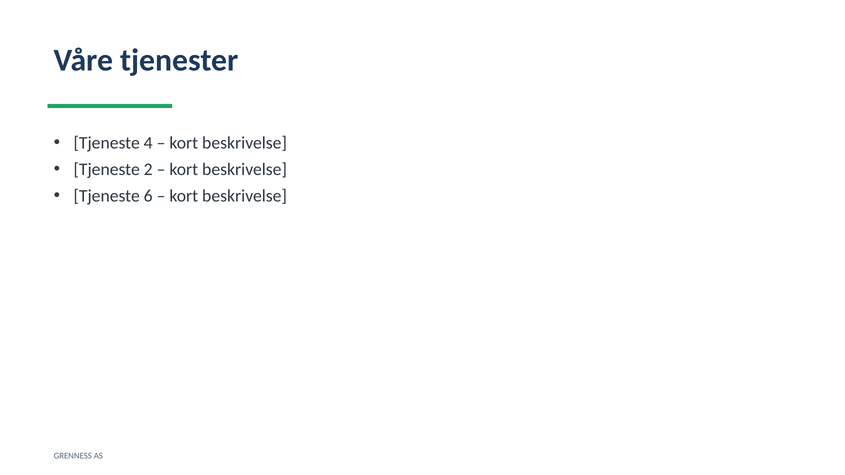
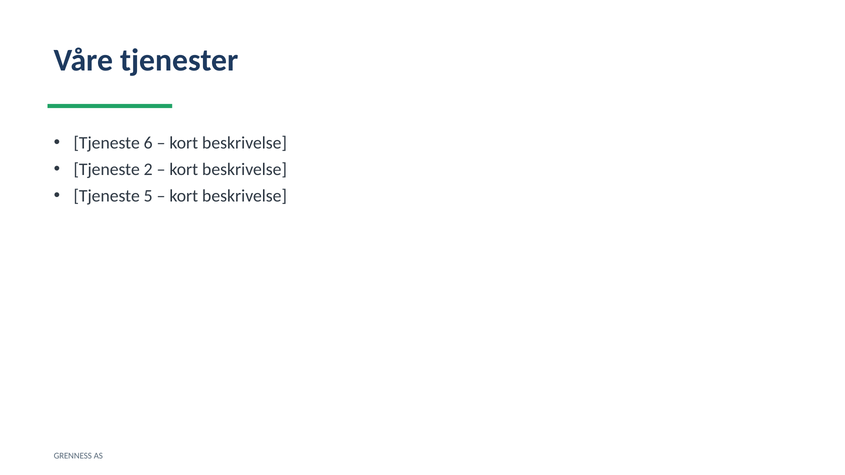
4: 4 -> 6 (148, 143)
6: 6 -> 5 (148, 196)
